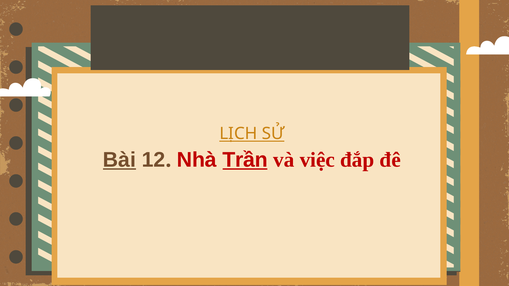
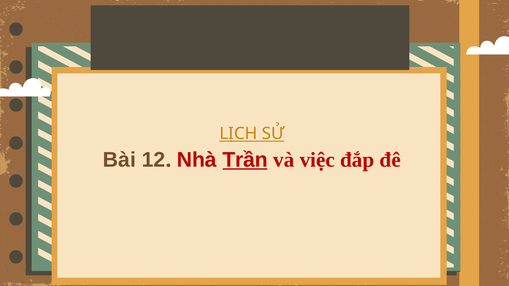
Bài underline: present -> none (119, 160)
